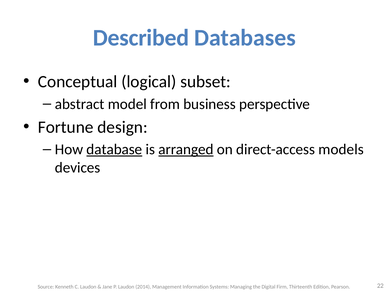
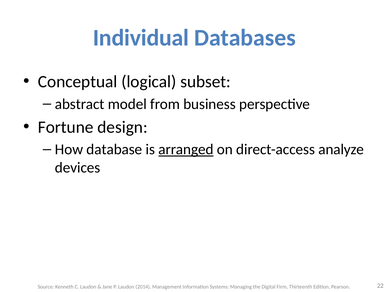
Described: Described -> Individual (141, 38)
database underline: present -> none (114, 149)
models: models -> analyze (341, 149)
